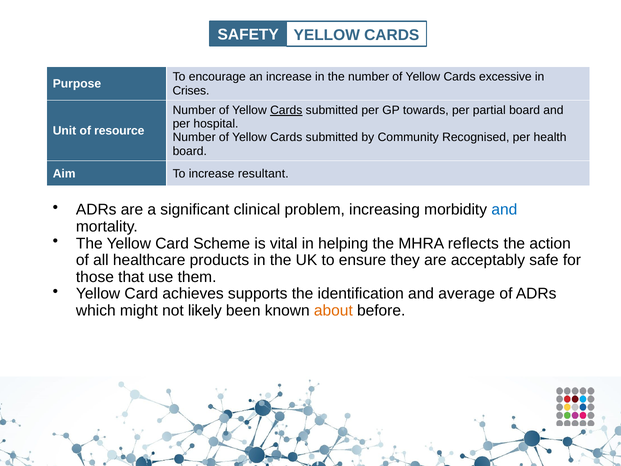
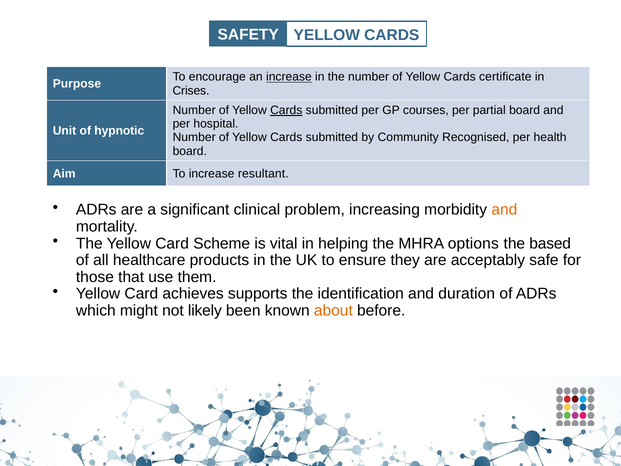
increase underline: none -> present (289, 77)
excessive: excessive -> certificate (505, 77)
towards: towards -> courses (426, 110)
resource: resource -> hypnotic (119, 131)
and colour: blue -> orange (504, 210)
reflects: reflects -> options (473, 243)
action: action -> based (550, 243)
average: average -> duration (467, 294)
